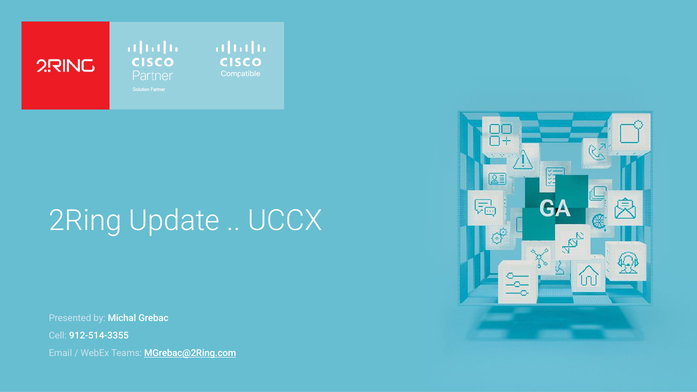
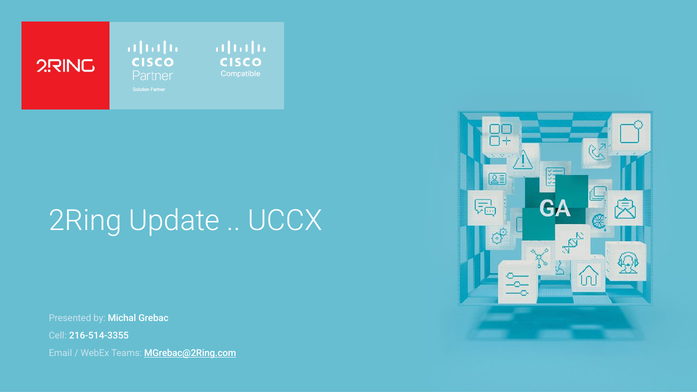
912-514-3355: 912-514-3355 -> 216-514-3355 (99, 336)
